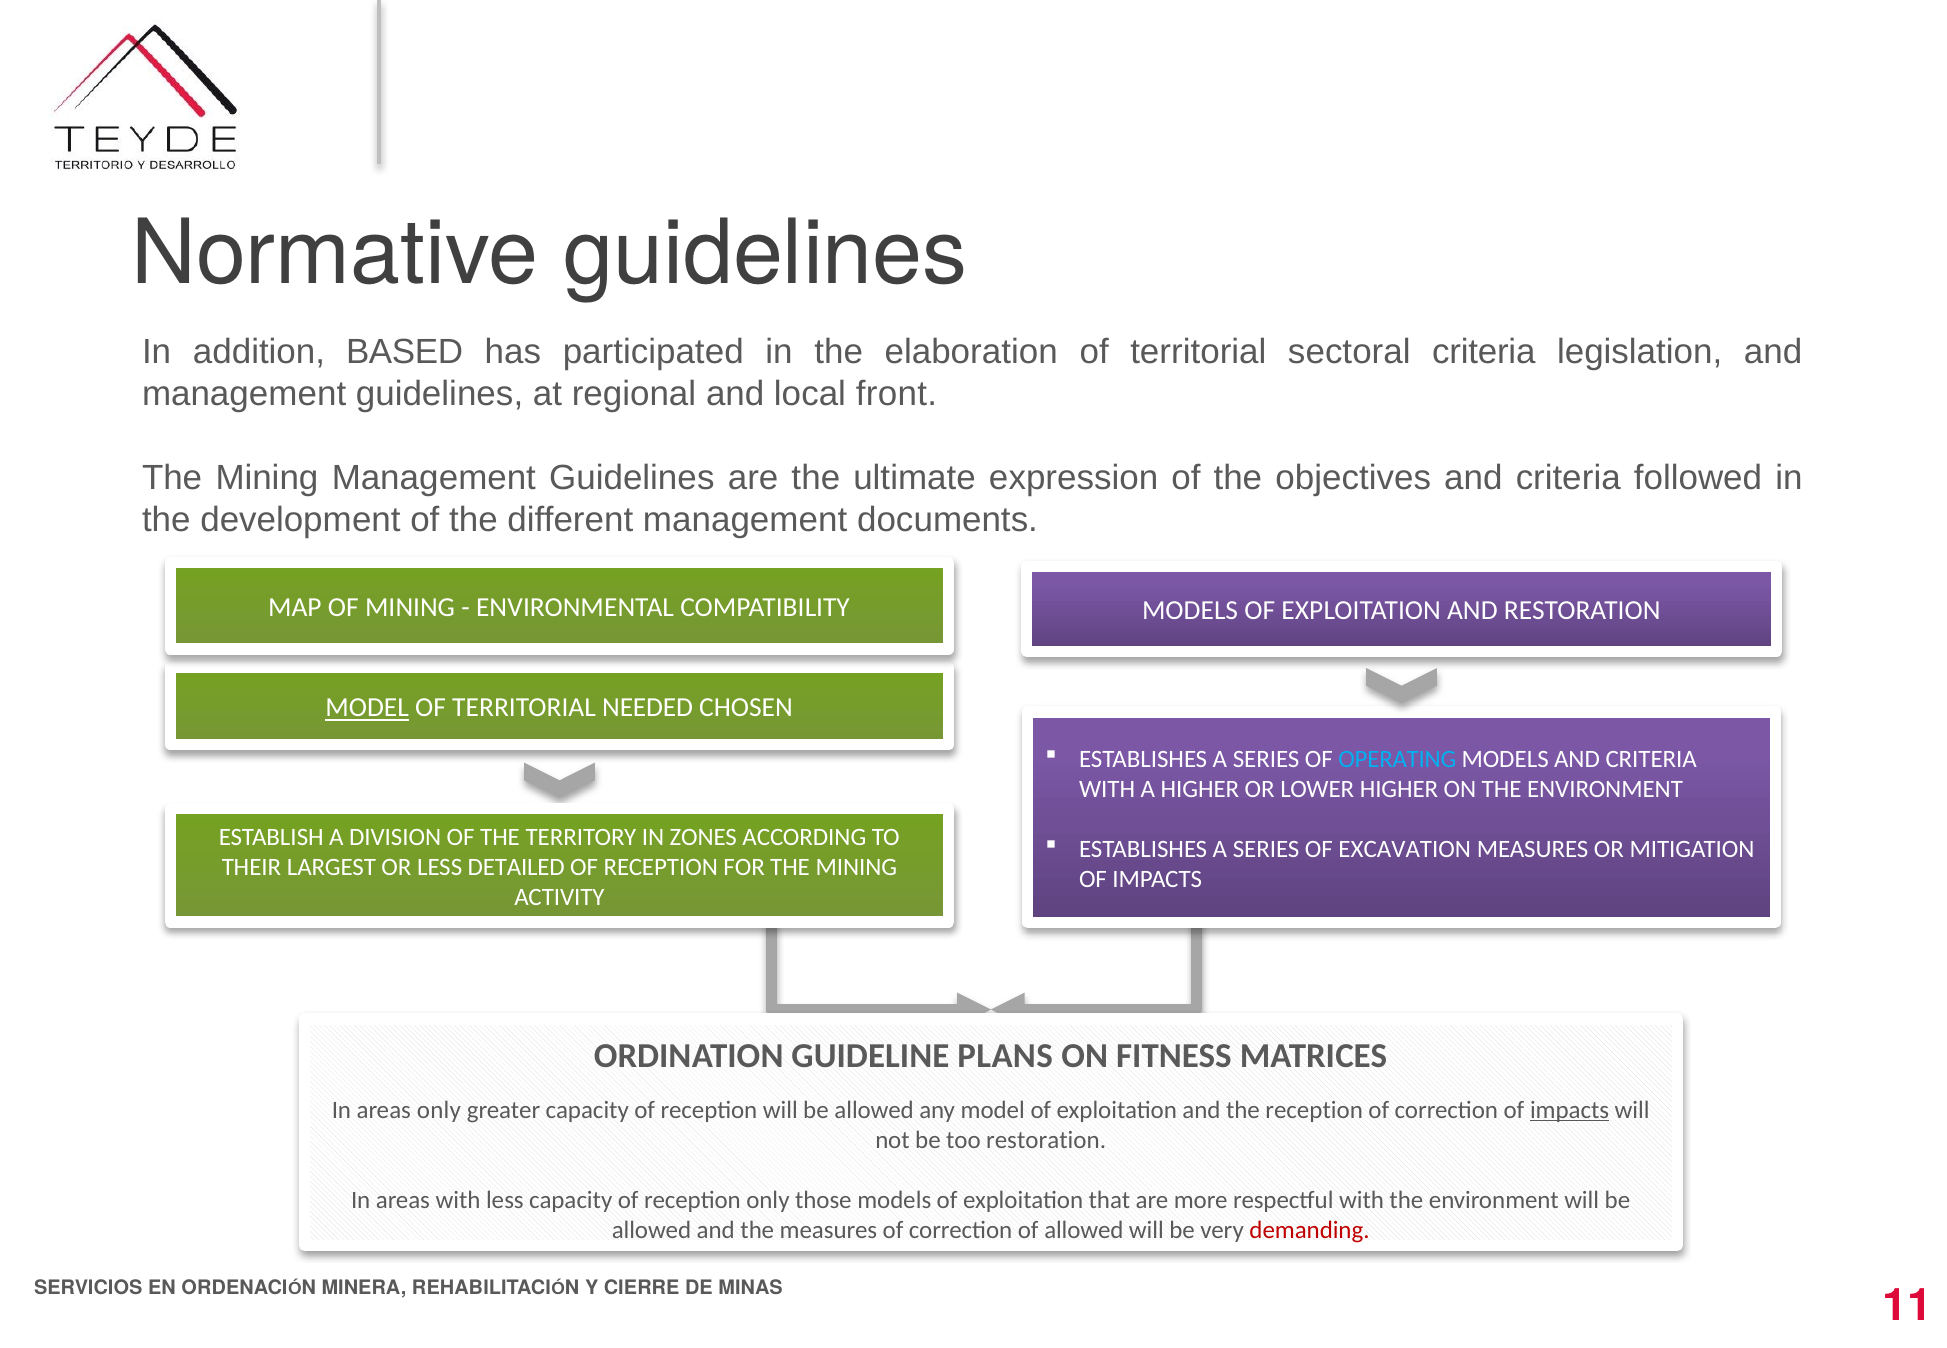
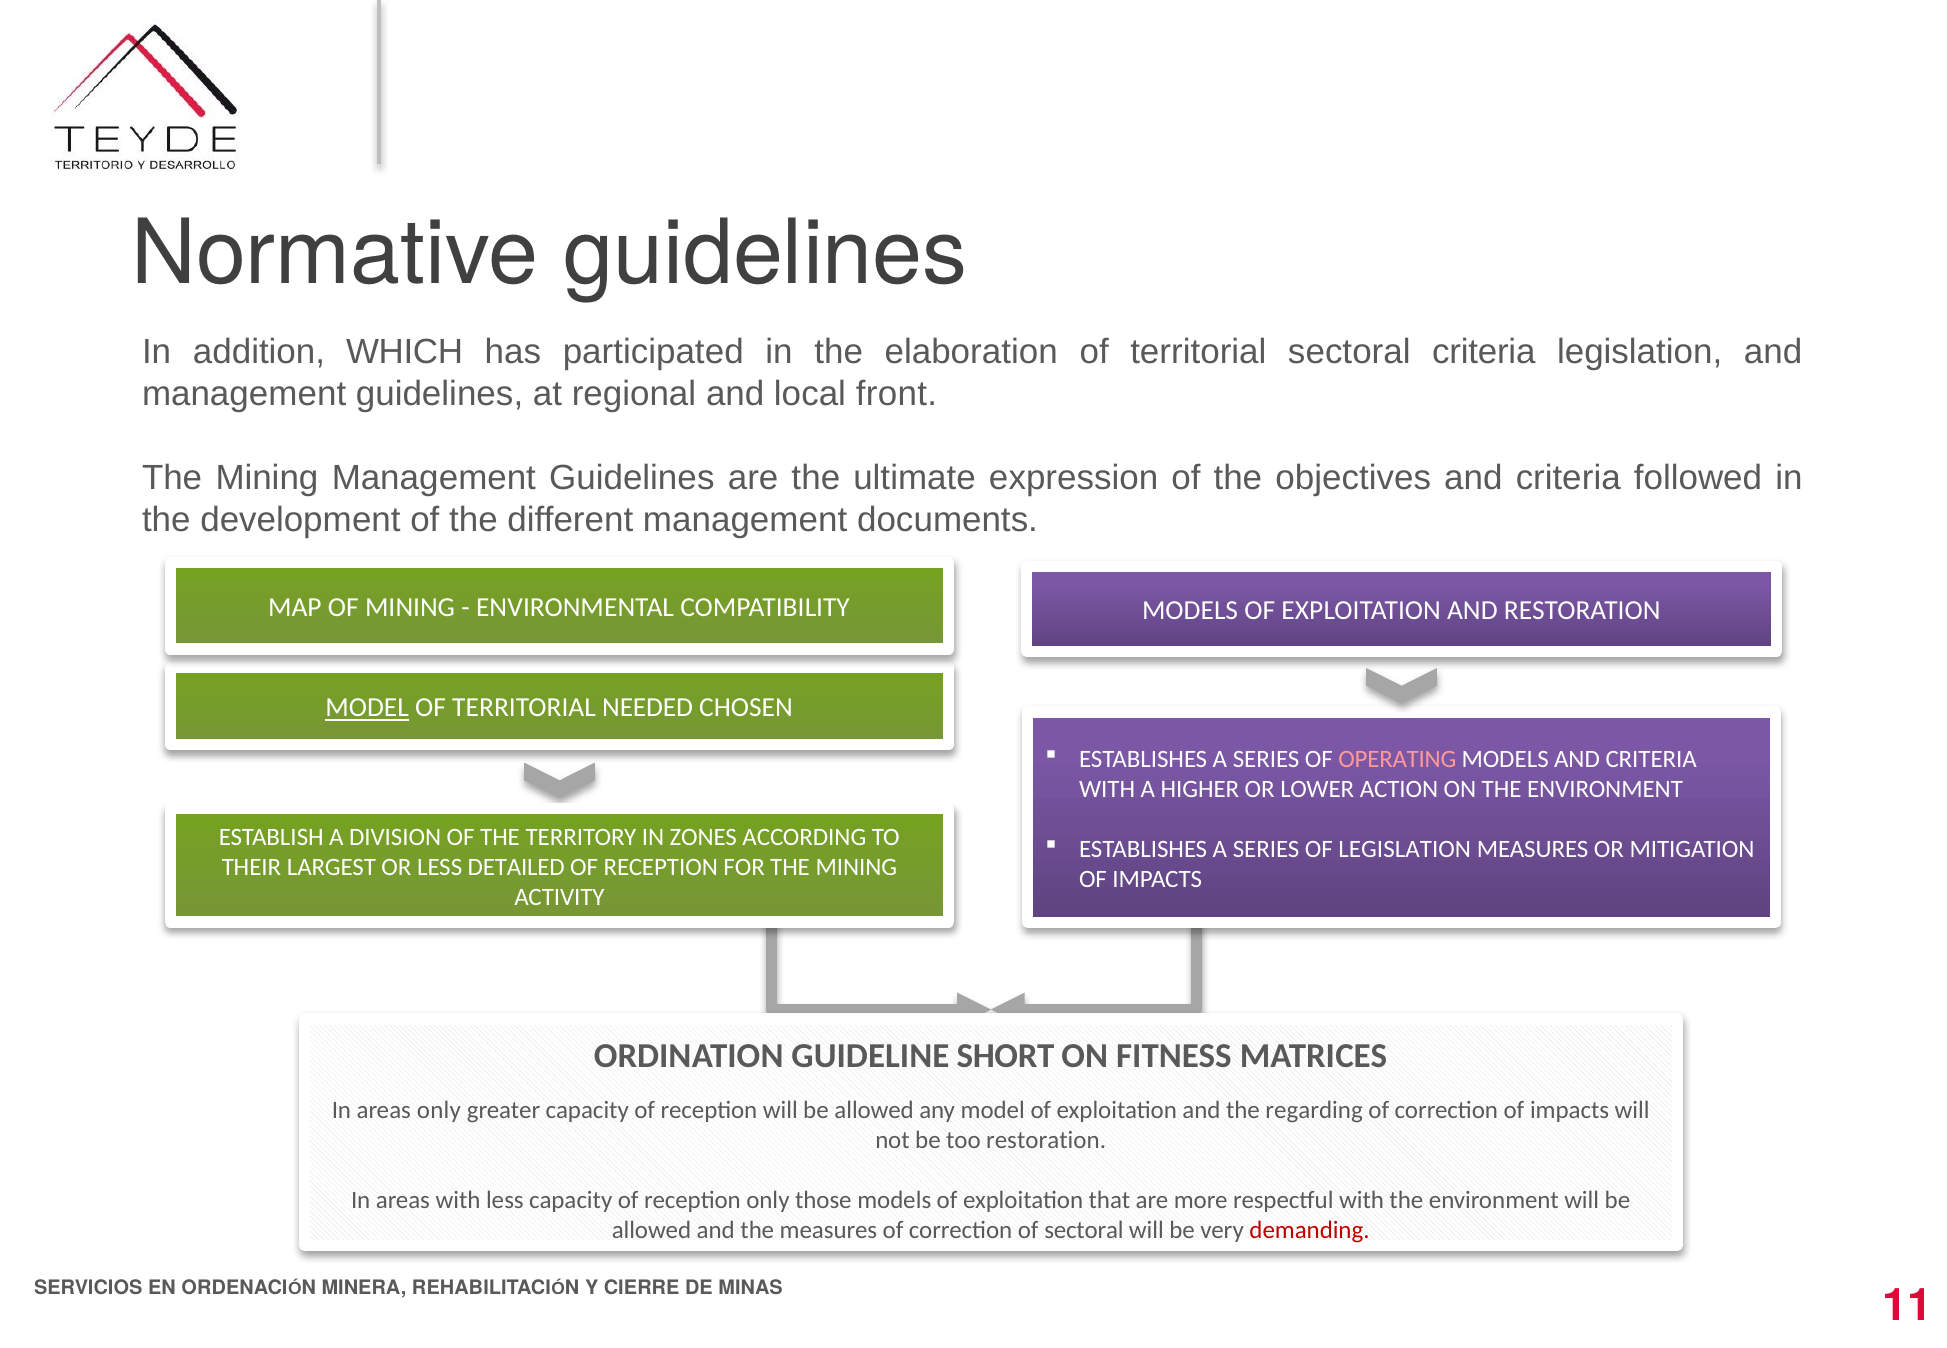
BASED: BASED -> WHICH (405, 352)
OPERATING colour: light blue -> pink (1397, 759)
LOWER HIGHER: HIGHER -> ACTION (1399, 789)
OF EXCAVATION: EXCAVATION -> LEGISLATION (1405, 849)
PLANS: PLANS -> SHORT (1006, 1056)
the reception: reception -> regarding (1314, 1110)
impacts underline: present -> none (1570, 1110)
of allowed: allowed -> sectoral (1084, 1230)
